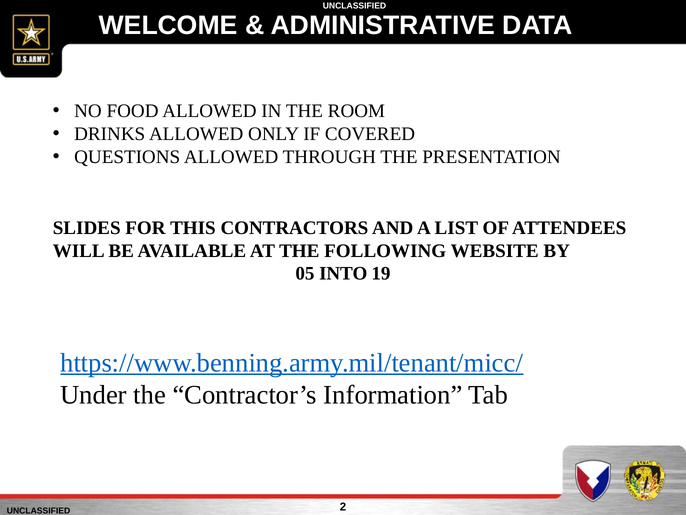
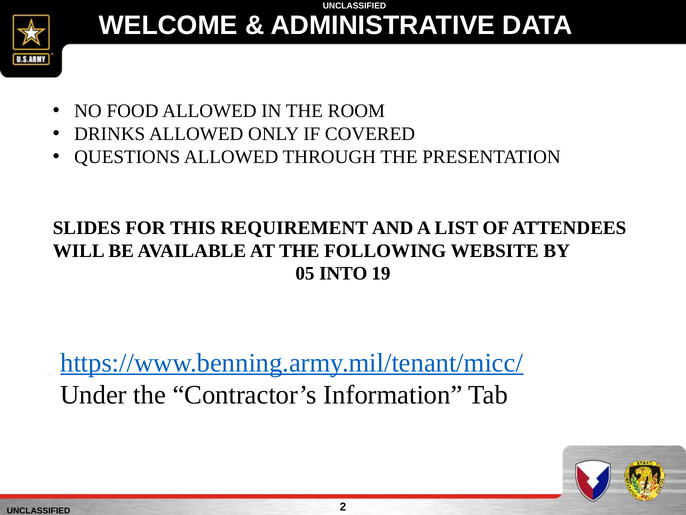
CONTRACTORS: CONTRACTORS -> REQUIREMENT (294, 228)
